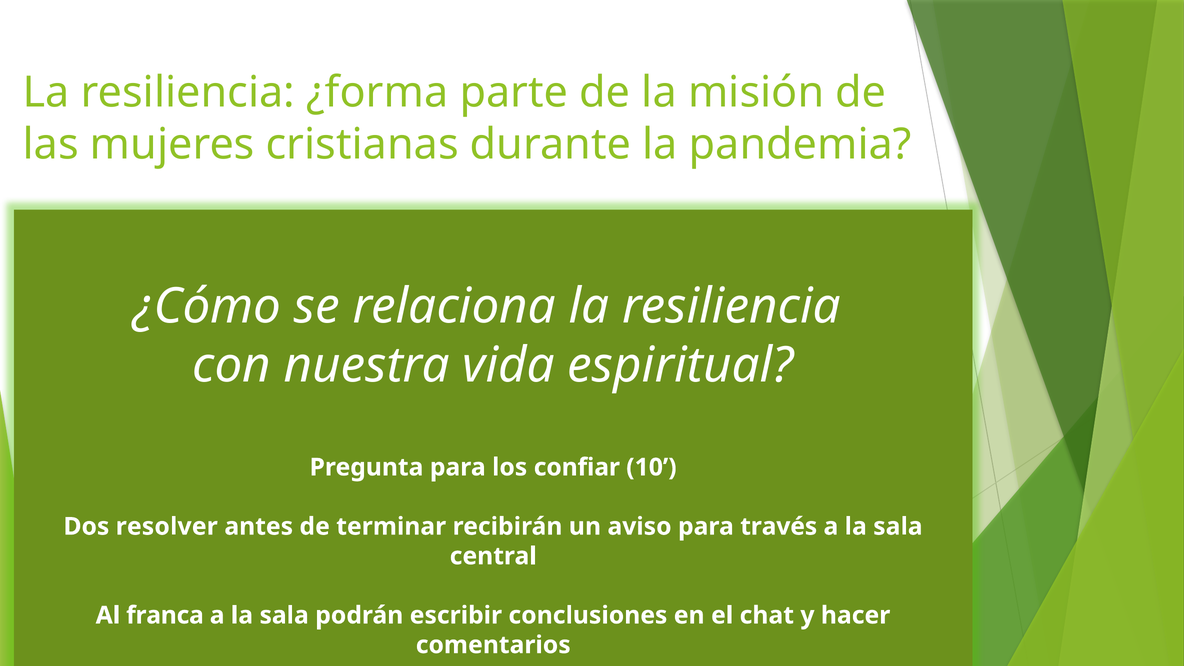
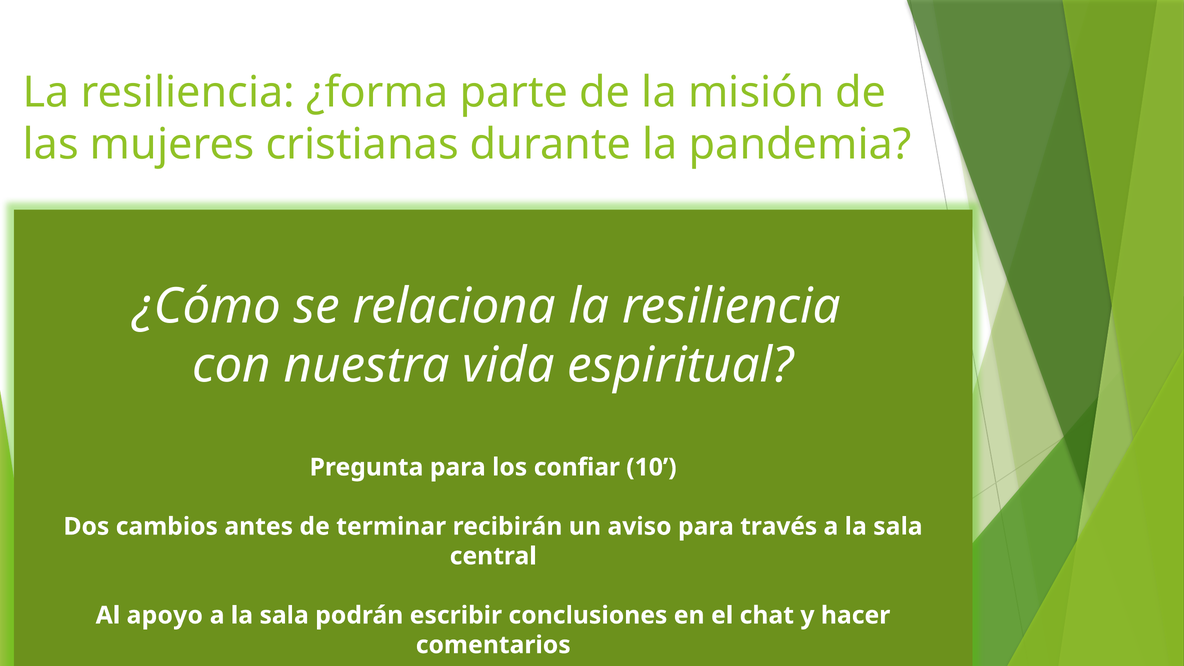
resolver: resolver -> cambios (167, 527)
franca: franca -> apoyo (165, 615)
